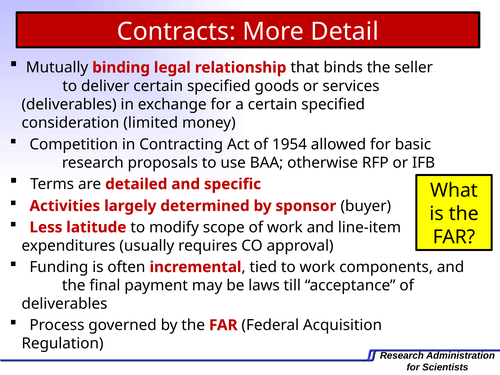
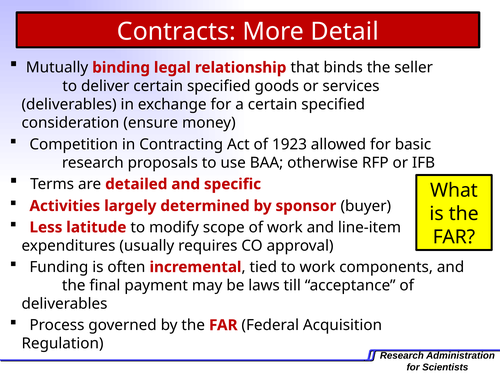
limited: limited -> ensure (151, 123)
1954: 1954 -> 1923 (289, 144)
